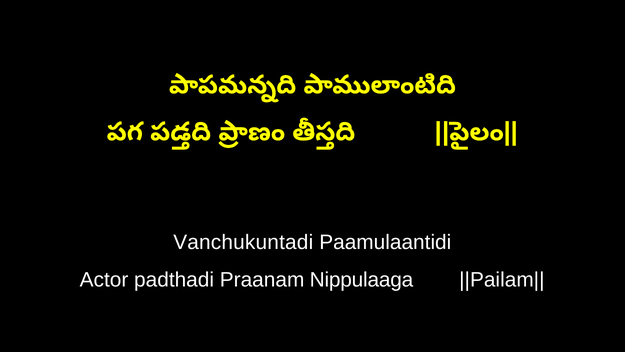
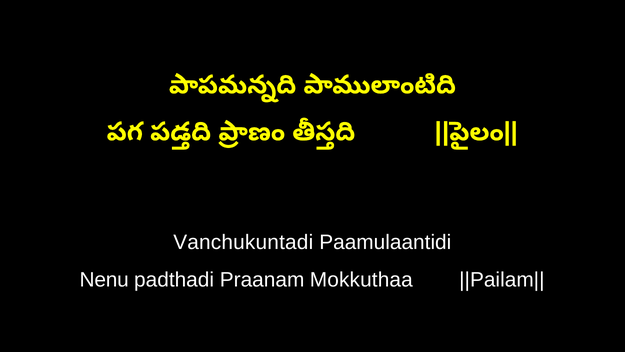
Actor: Actor -> Nenu (104, 280)
Nippulaaga: Nippulaaga -> Mokkuthaa (361, 280)
